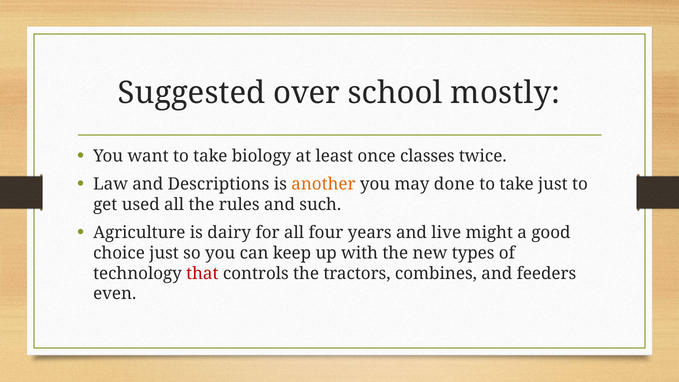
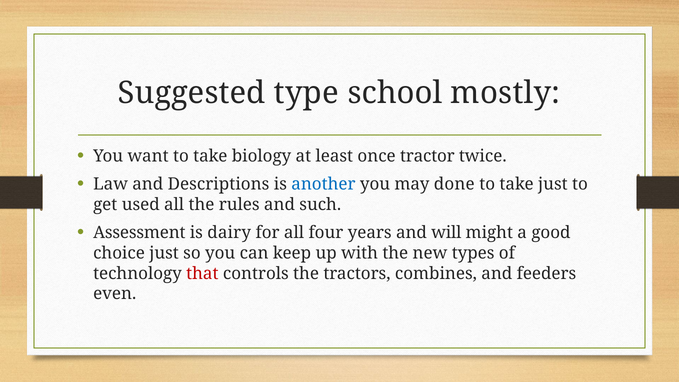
over: over -> type (306, 93)
classes: classes -> tractor (427, 156)
another colour: orange -> blue (323, 184)
Agriculture: Agriculture -> Assessment (139, 233)
live: live -> will (446, 233)
